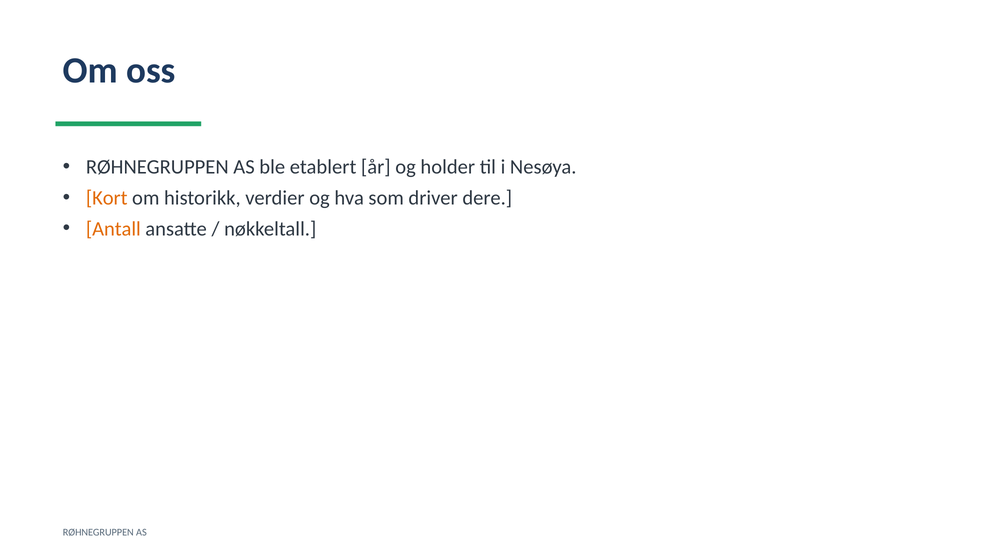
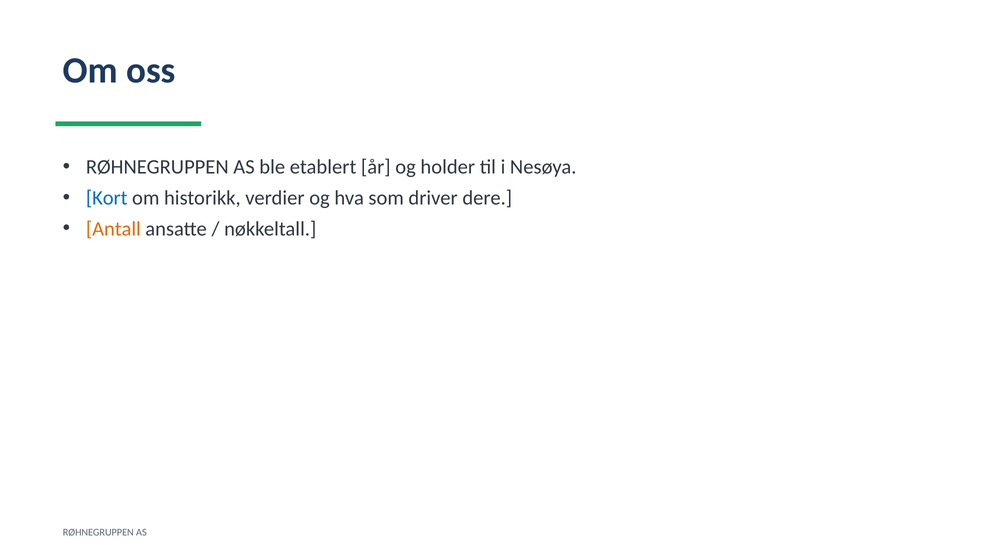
Kort colour: orange -> blue (107, 198)
